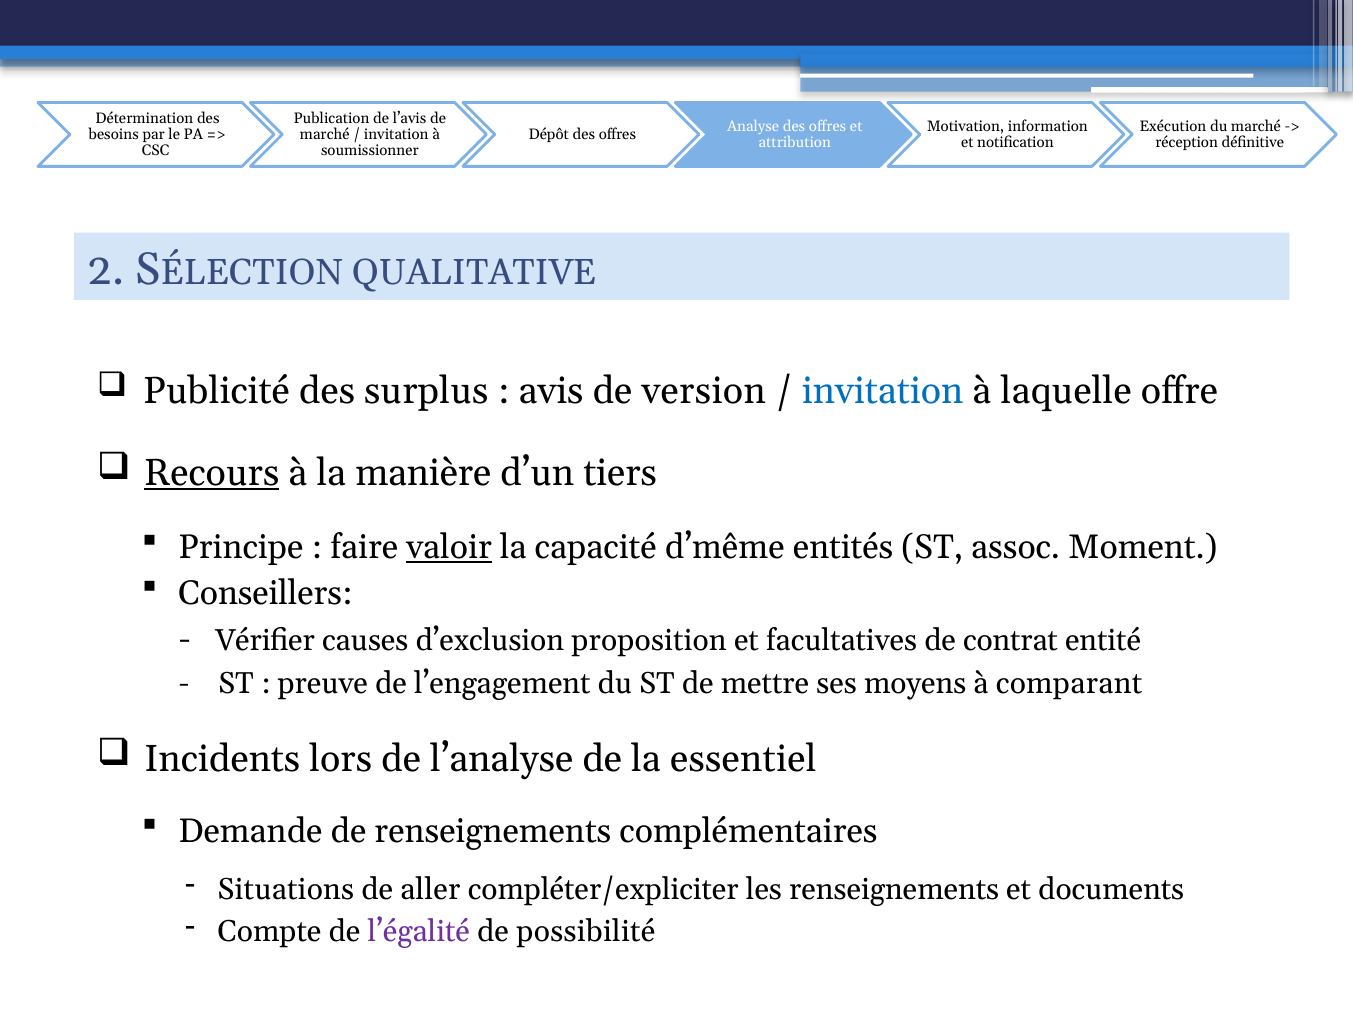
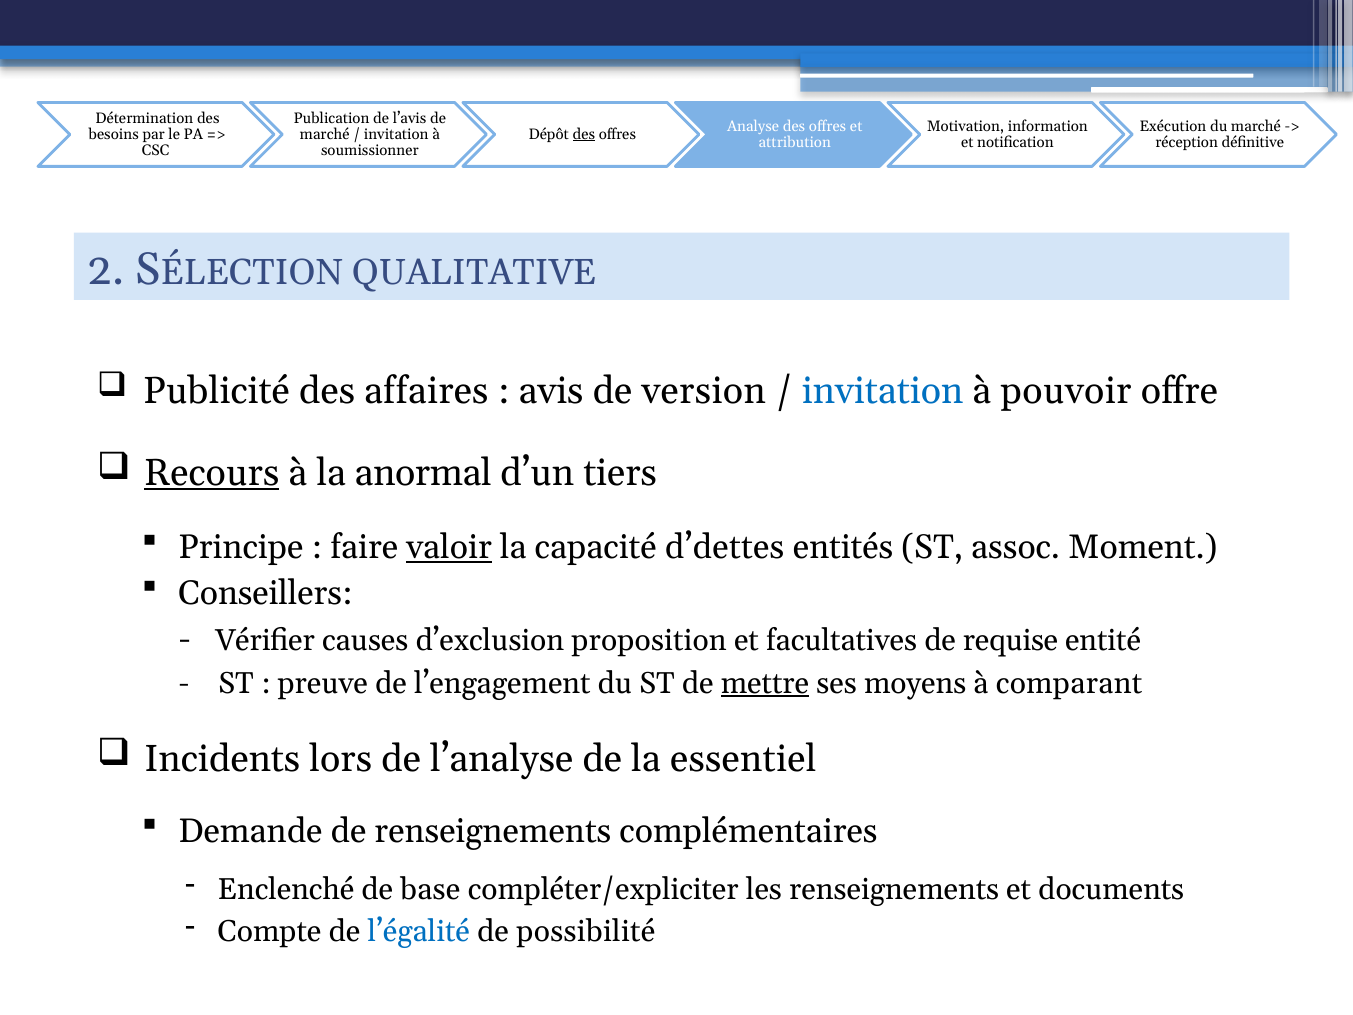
des underline: none -> present (584, 134)
surplus: surplus -> affaires (426, 391)
laquelle: laquelle -> pouvoir (1066, 391)
manière: manière -> anormal (423, 473)
d’même: d’même -> d’dettes (725, 547)
contrat: contrat -> requise (1011, 641)
mettre underline: none -> present (765, 683)
Situations: Situations -> Enclenché (286, 889)
aller: aller -> base (430, 889)
l’égalité colour: purple -> blue (419, 931)
